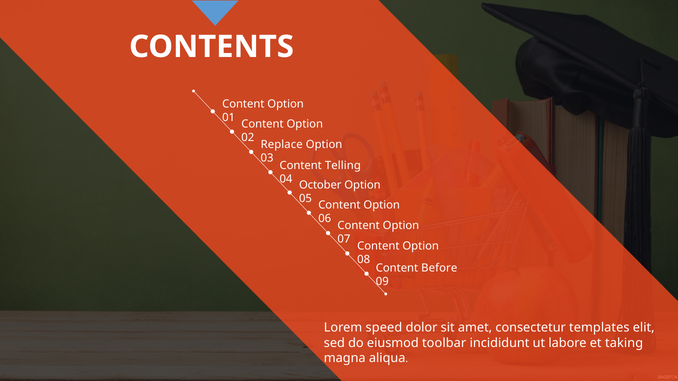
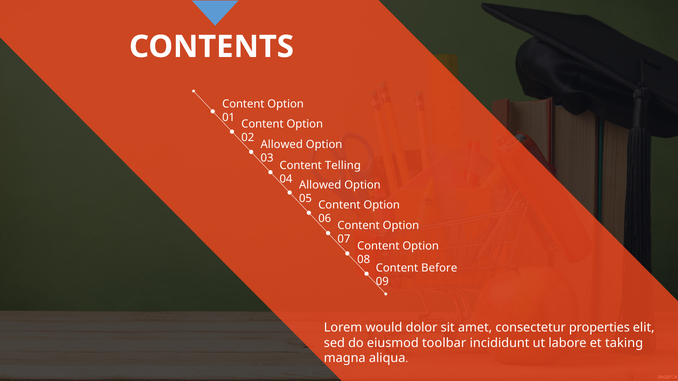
Replace: Replace -> Allowed (282, 144)
October: October -> Allowed (320, 185)
speed: speed -> would (384, 328)
templates: templates -> properties (599, 328)
